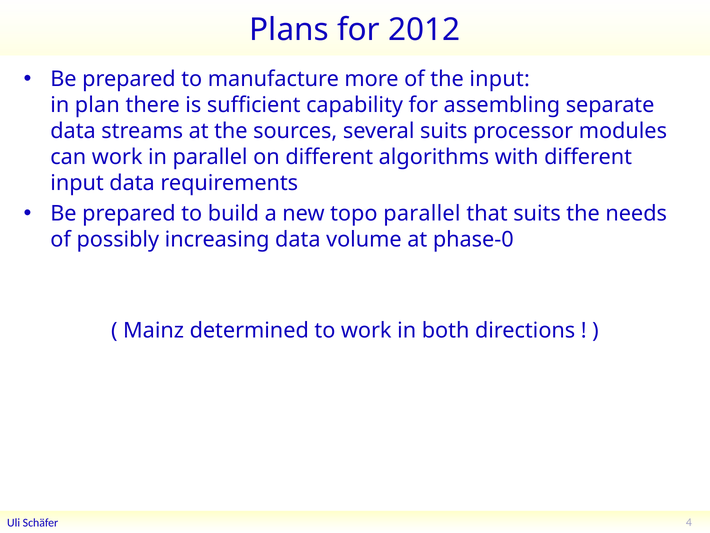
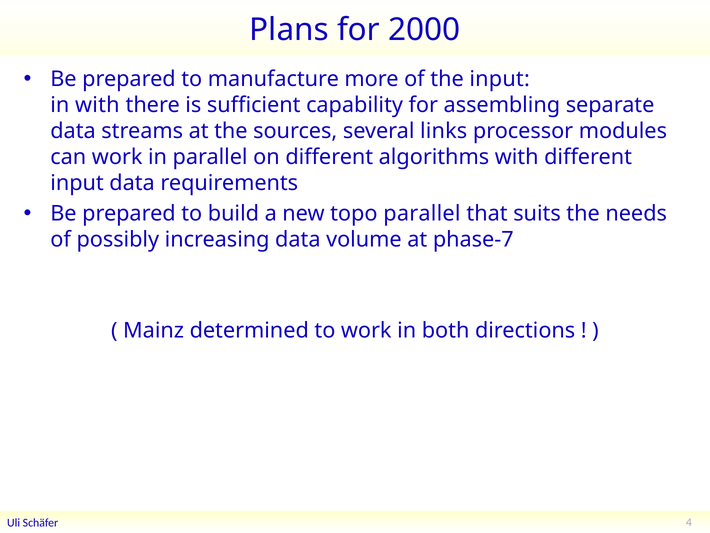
2012: 2012 -> 2000 (424, 30)
in plan: plan -> with (97, 105)
several suits: suits -> links (444, 131)
phase-0: phase-0 -> phase-7 (473, 239)
